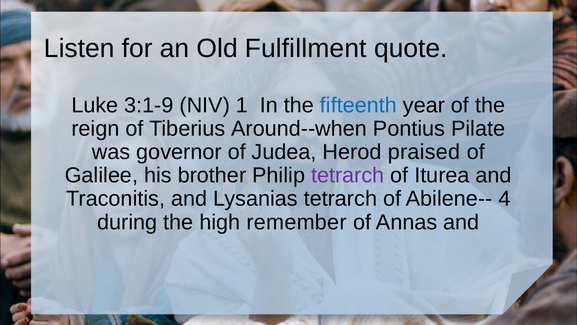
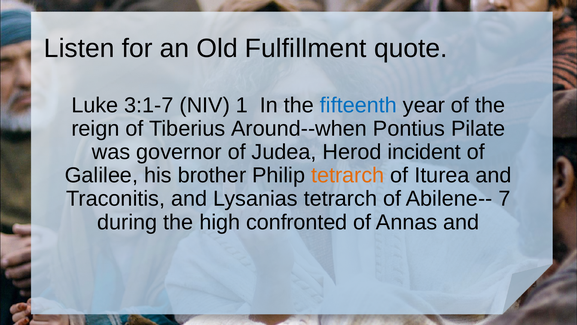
3:1-9: 3:1-9 -> 3:1-7 (149, 105)
praised: praised -> incident (424, 152)
tetrarch colour: purple -> orange (348, 175)
4: 4 -> 7 (504, 199)
remember: remember -> confronted (297, 222)
